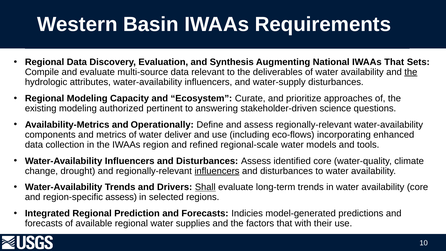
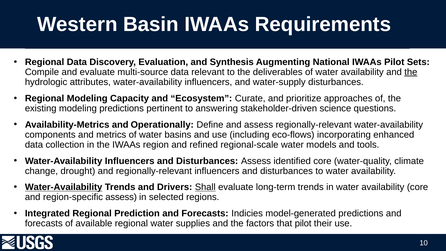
IWAAs That: That -> Pilot (394, 62)
modeling authorized: authorized -> predictions (122, 108)
deliver: deliver -> basins (178, 135)
influencers underline: present -> none (217, 171)
Water-Availability underline: none -> present (64, 187)
that with: with -> pilot (303, 223)
